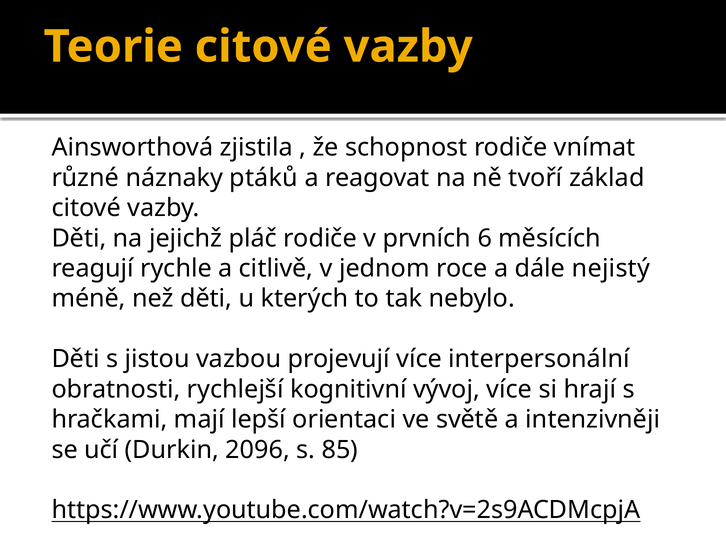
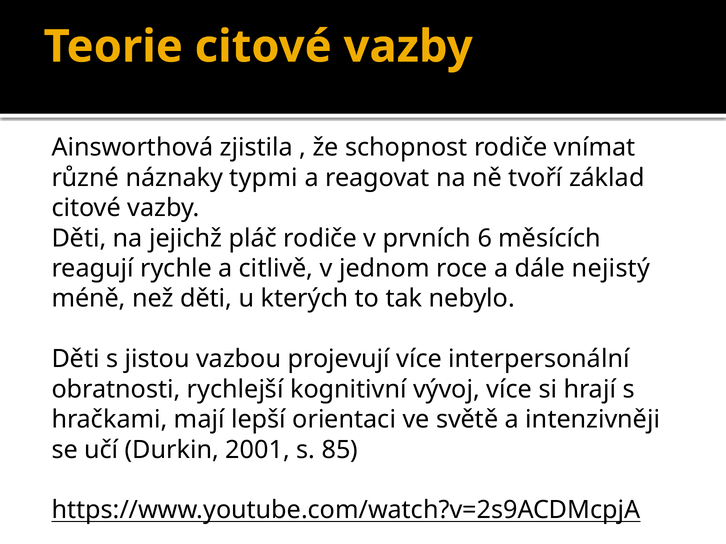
ptáků: ptáků -> typmi (264, 178)
2096: 2096 -> 2001 (258, 450)
